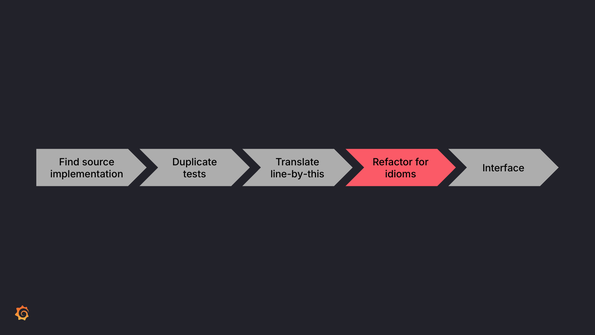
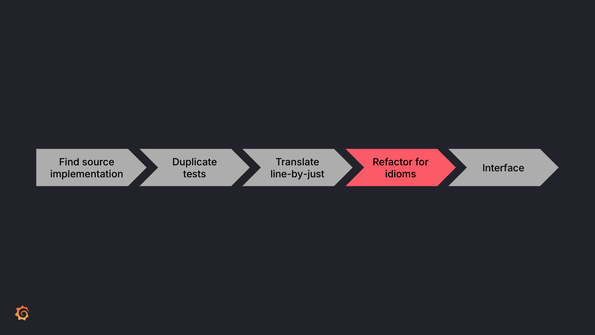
line-by-this: line-by-this -> line-by-just (297, 174)
